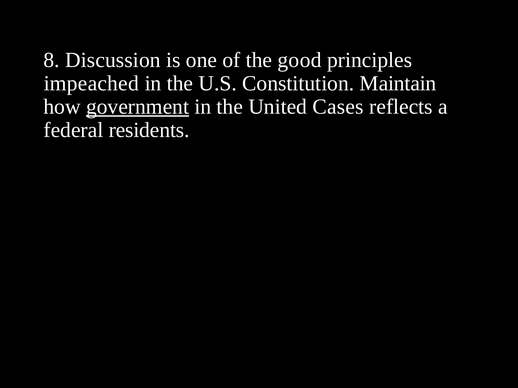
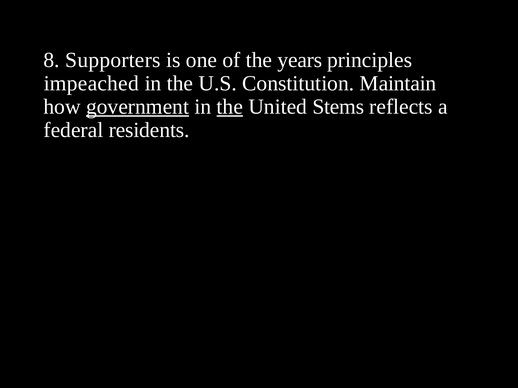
Discussion: Discussion -> Supporters (113, 60)
good: good -> years (300, 60)
the underline: none -> present (230, 107)
Cases: Cases -> Stems (338, 107)
